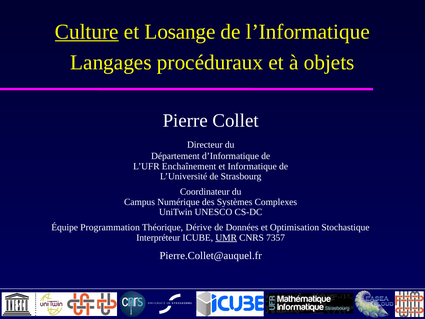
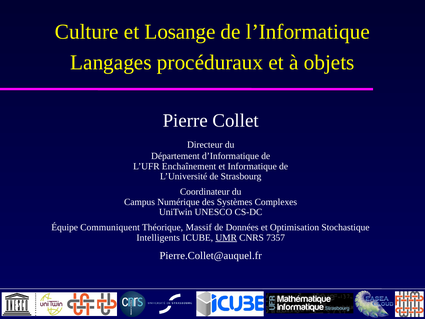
Culture underline: present -> none (87, 32)
Programmation: Programmation -> Communiquent (110, 227)
Dérive: Dérive -> Massif (199, 227)
Interpréteur: Interpréteur -> Intelligents (158, 237)
